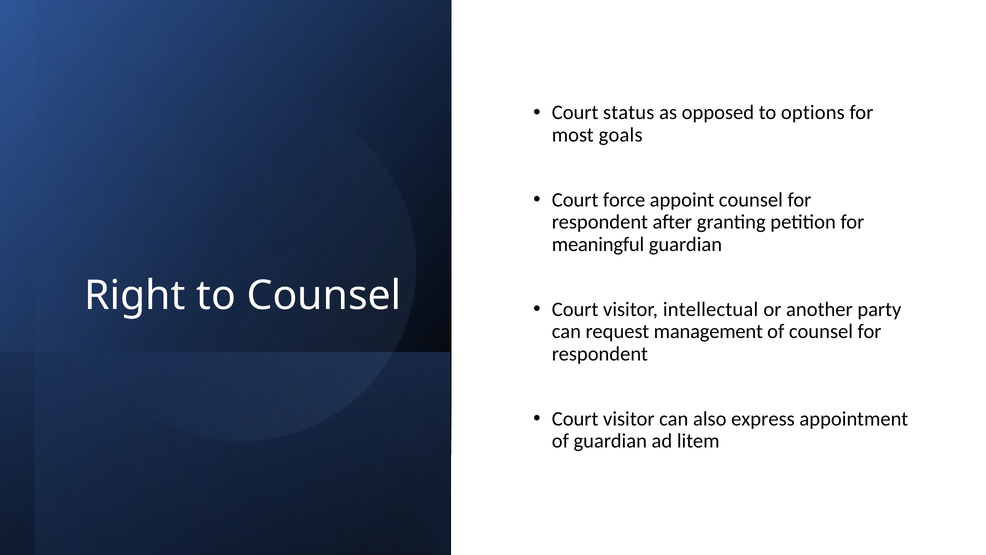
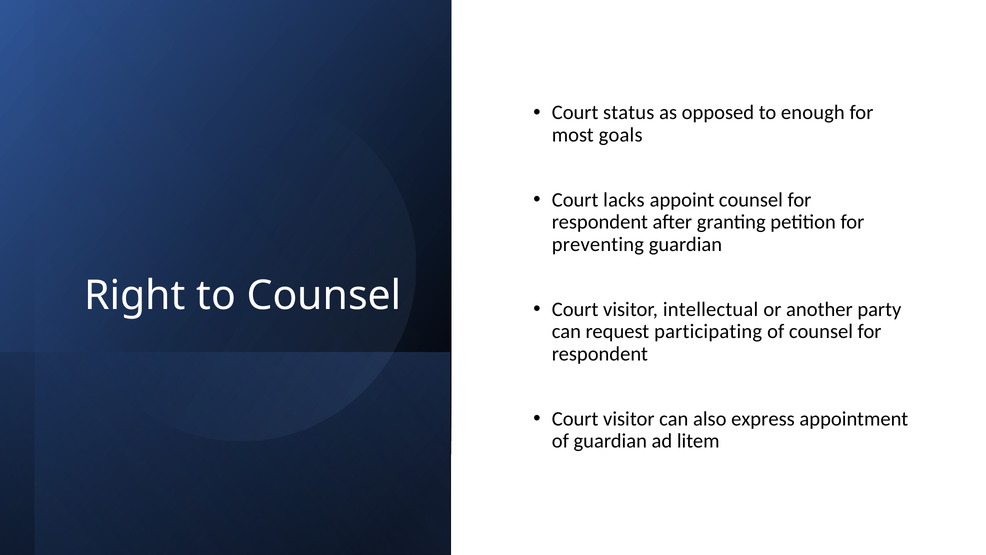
options: options -> enough (813, 113)
force: force -> lacks (624, 200)
meaningful: meaningful -> preventing (598, 244)
management: management -> participating (708, 331)
